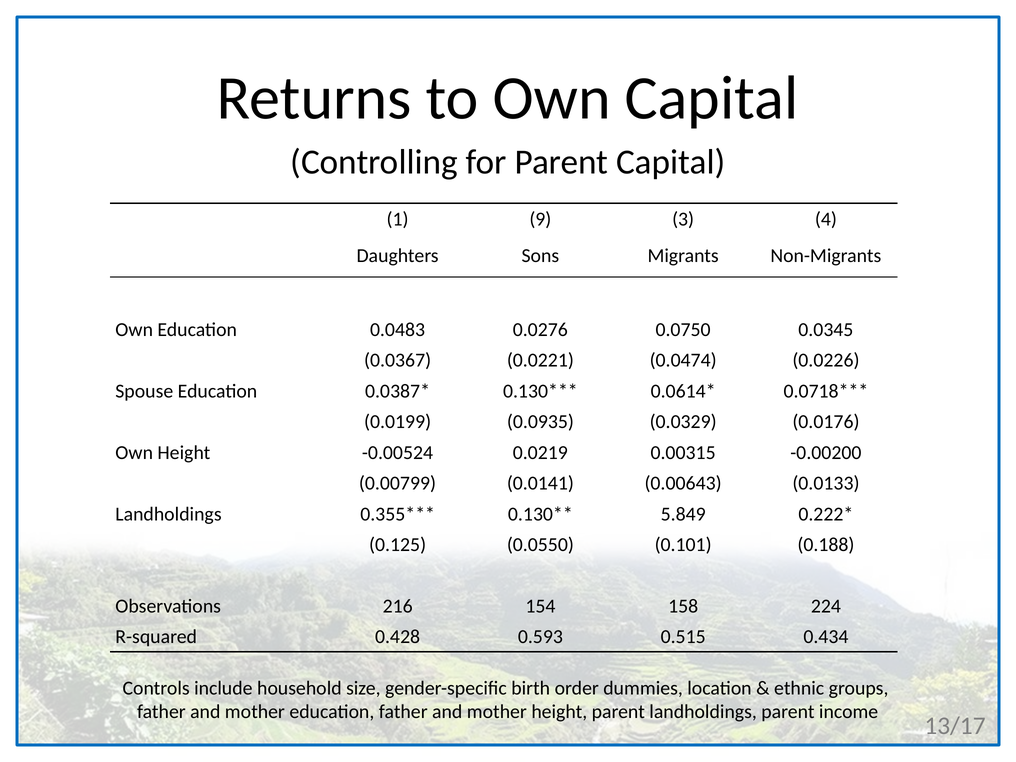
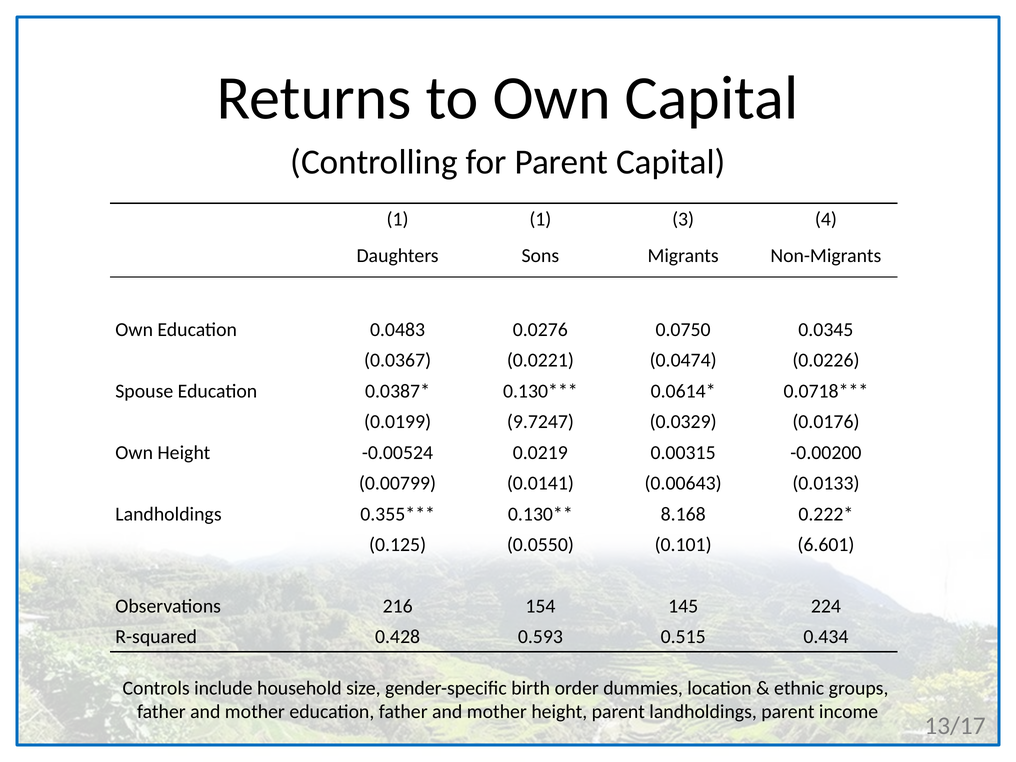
1 9: 9 -> 1 (540, 219)
0.0935: 0.0935 -> 9.7247 (540, 422)
5.849: 5.849 -> 8.168 (683, 514)
0.188: 0.188 -> 6.601 (826, 545)
158: 158 -> 145 (683, 606)
